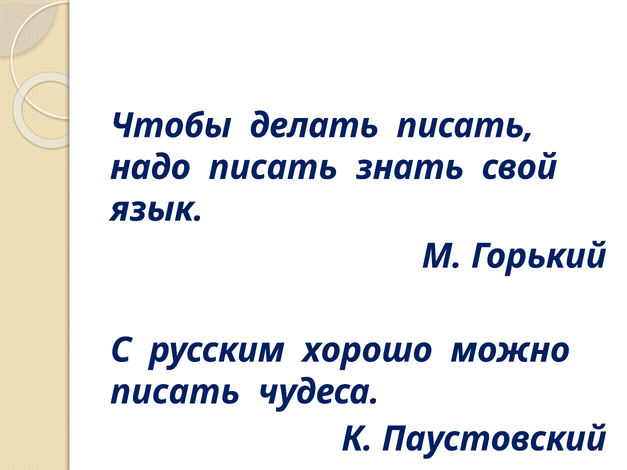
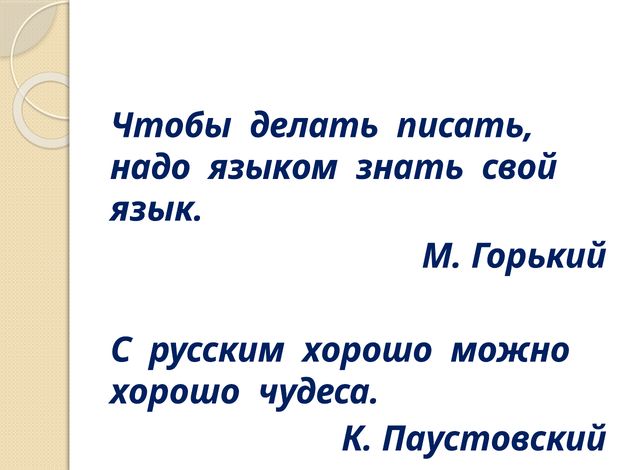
надо писать: писать -> языком (273, 167)
писать: писать -> хорошо (175, 392)
